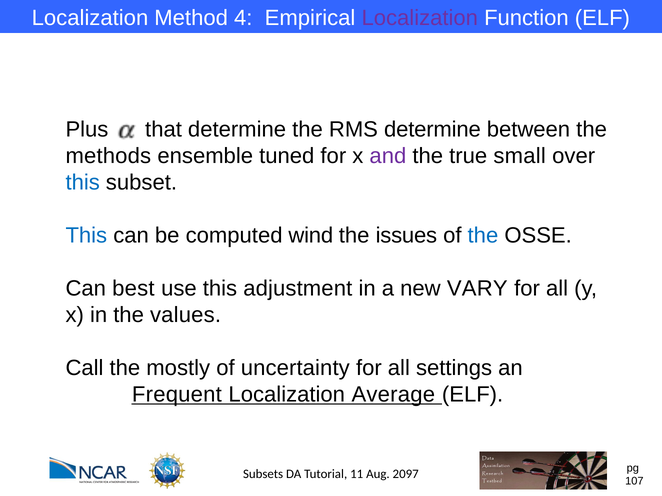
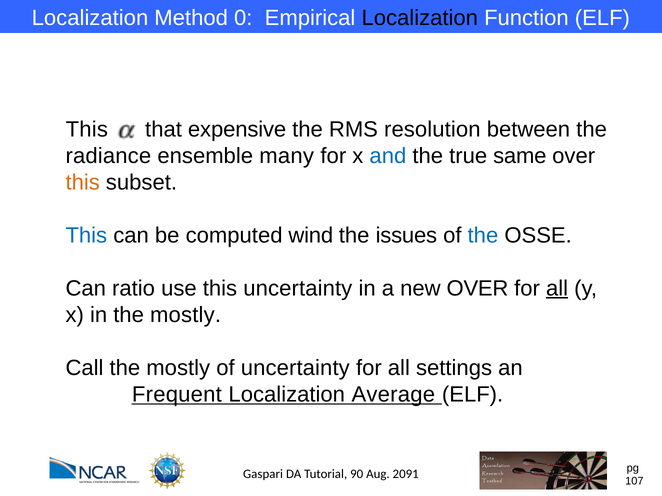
4: 4 -> 0 (243, 18)
Localization colour: purple -> black (420, 18)
Plus: Plus -> This (87, 130)
that determine: determine -> expensive (237, 130)
RMS determine: determine -> resolution (432, 130)
methods: methods -> radiance (108, 156)
tuned: tuned -> many (287, 156)
and colour: purple -> blue (388, 156)
small: small -> same (520, 156)
this colour: blue -> orange (83, 183)
best: best -> ratio (134, 289)
this adjustment: adjustment -> uncertainty (298, 289)
new VARY: VARY -> OVER (477, 289)
all underline: none -> present (557, 289)
in the values: values -> mostly (186, 315)
Subsets: Subsets -> Gaspari (263, 474)
11: 11 -> 90 (357, 474)
2097: 2097 -> 2091 (406, 474)
